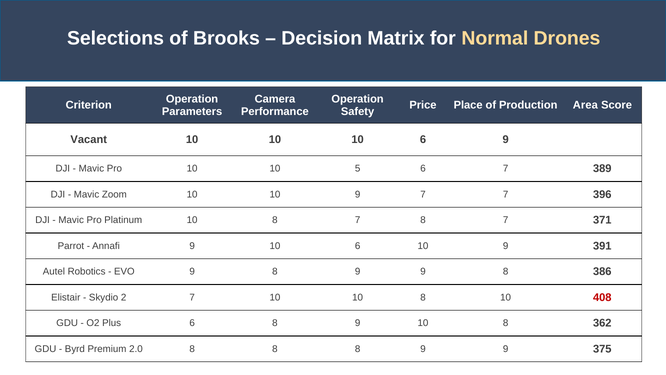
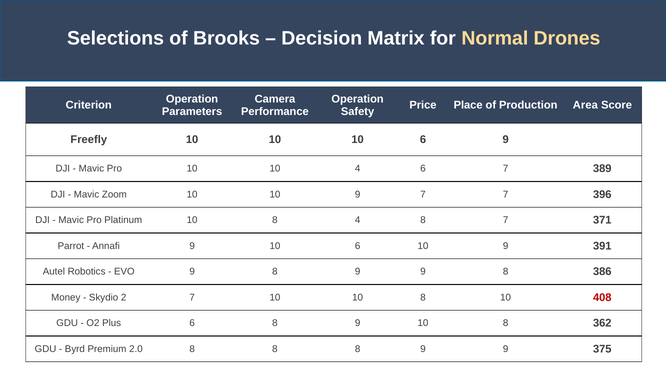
Vacant: Vacant -> Freefly (89, 140)
10 5: 5 -> 4 (358, 169)
10 8 7: 7 -> 4 (358, 220)
Elistair: Elistair -> Money (66, 297)
